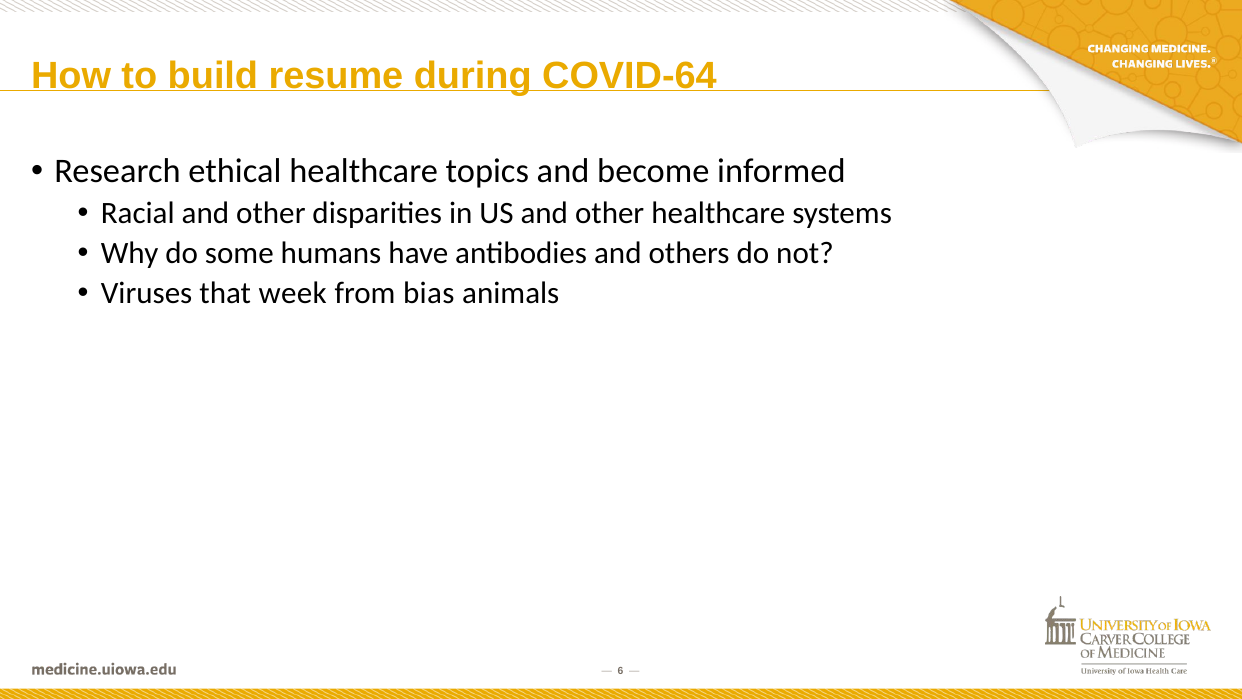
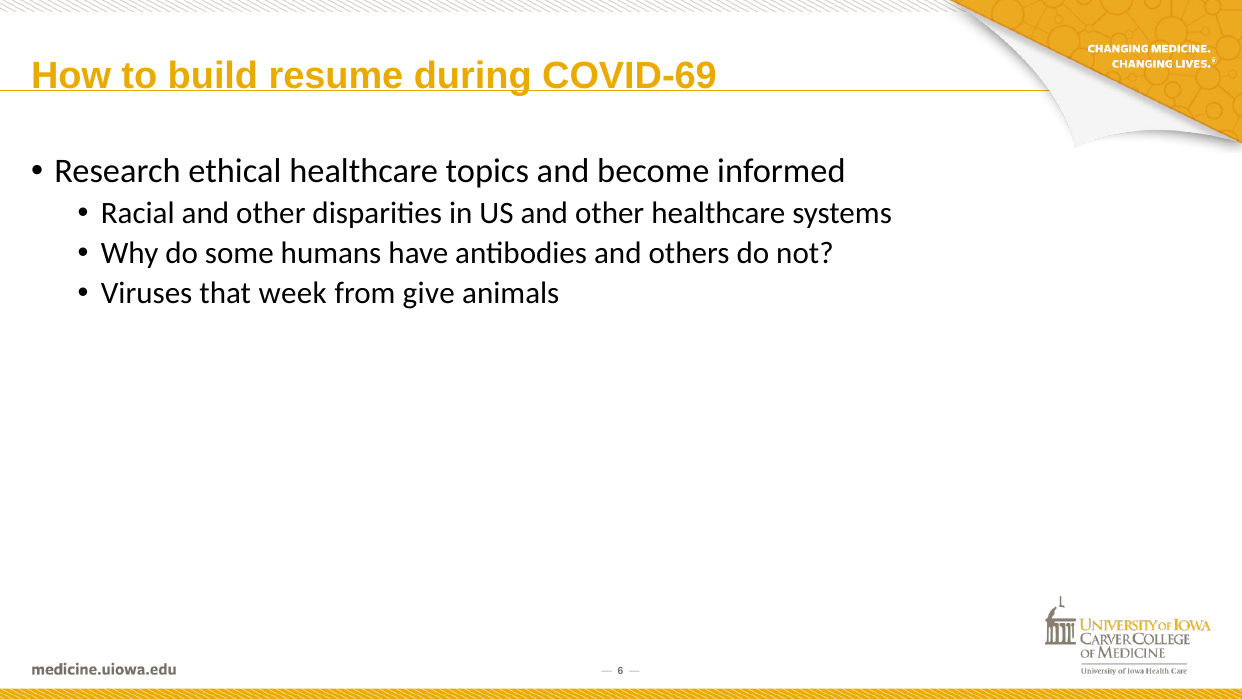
COVID-64: COVID-64 -> COVID-69 (629, 76)
bias: bias -> give (429, 293)
